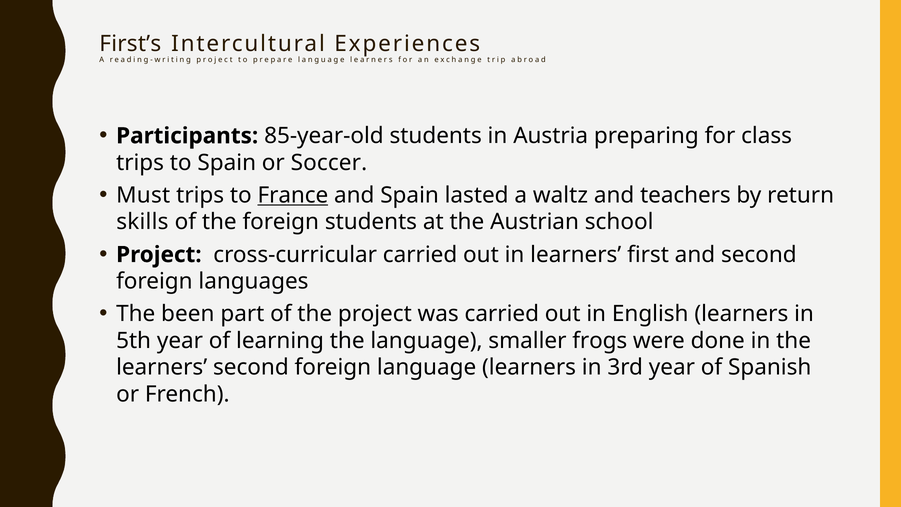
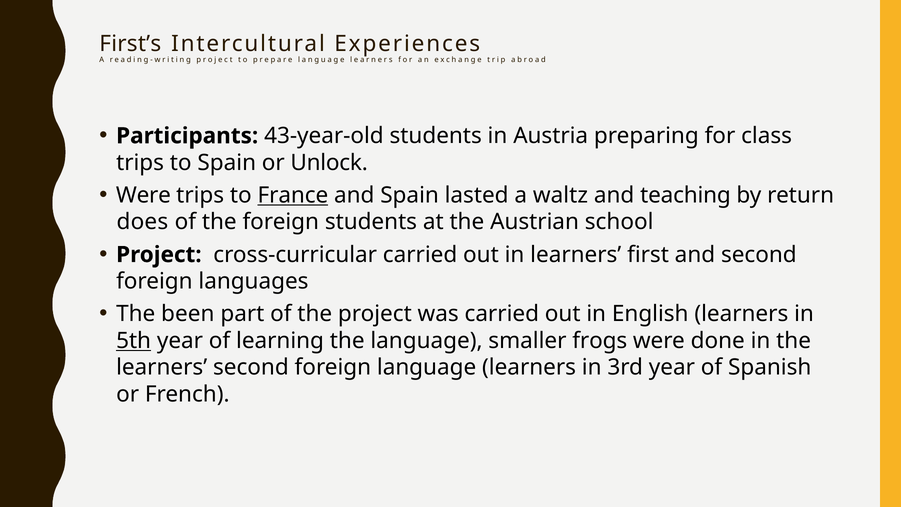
85-year-old: 85-year-old -> 43-year-old (324, 136)
Soccer: Soccer -> Unlock (329, 163)
Must: Must -> Were (143, 195)
teachers: teachers -> teaching (685, 195)
skills: skills -> does (142, 222)
5th underline: none -> present (134, 341)
